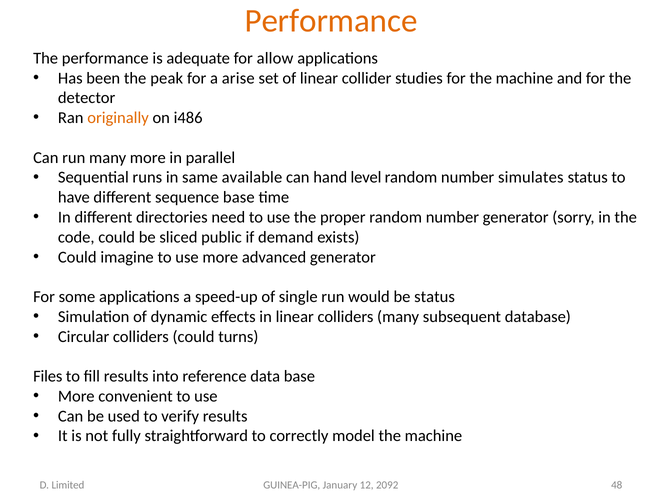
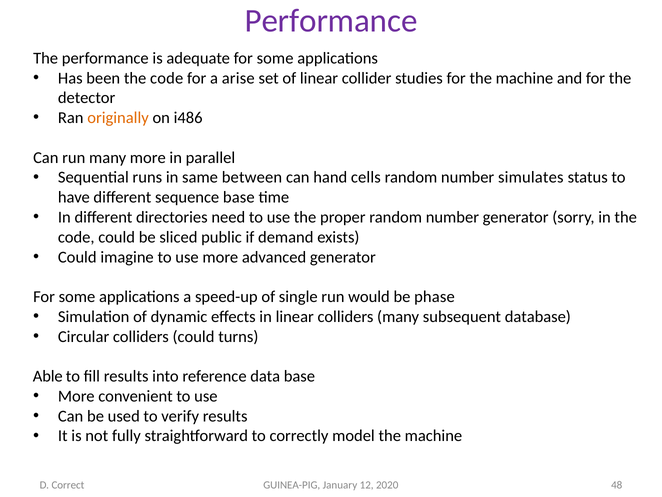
Performance colour: orange -> purple (331, 21)
adequate for allow: allow -> some (275, 58)
been the peak: peak -> code (167, 78)
available: available -> between (252, 177)
level: level -> cells (366, 177)
be status: status -> phase (434, 297)
Files: Files -> Able (48, 376)
2092: 2092 -> 2020 (387, 484)
Limited: Limited -> Correct (68, 485)
